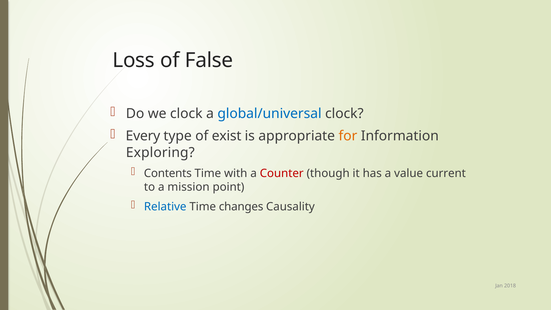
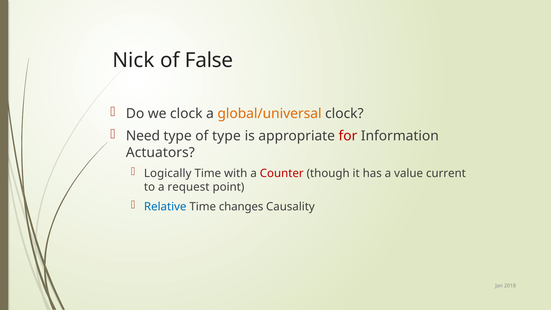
Loss: Loss -> Nick (133, 60)
global/universal colour: blue -> orange (269, 114)
Every: Every -> Need (143, 136)
of exist: exist -> type (226, 136)
for colour: orange -> red (348, 136)
Exploring: Exploring -> Actuators (160, 153)
Contents: Contents -> Logically (168, 173)
mission: mission -> request (189, 187)
